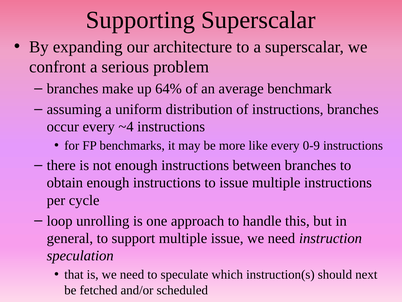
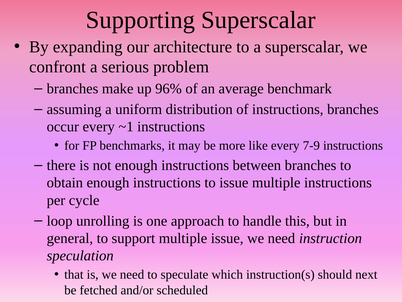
64%: 64% -> 96% (169, 89)
~4: ~4 -> ~1 (126, 127)
0-9: 0-9 -> 7-9 (311, 145)
